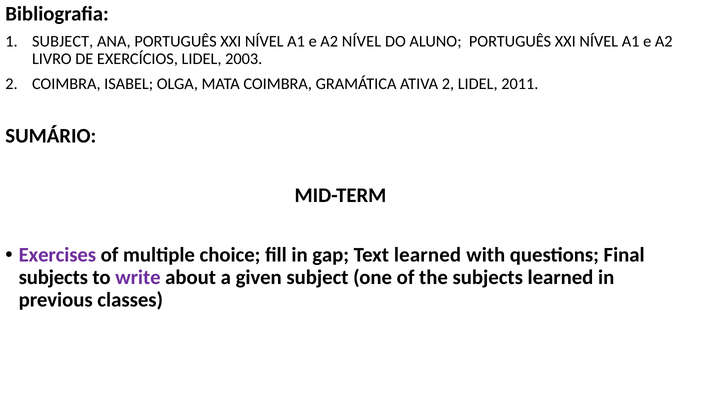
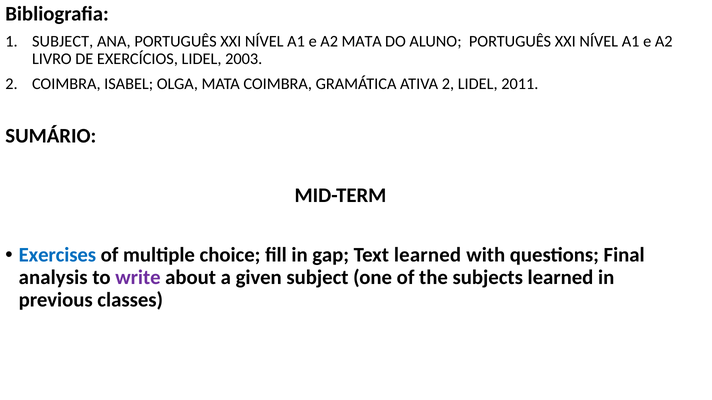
A2 NÍVEL: NÍVEL -> MATA (362, 41)
Exercises colour: purple -> blue (57, 255)
subjects: subjects -> analysis (53, 278)
